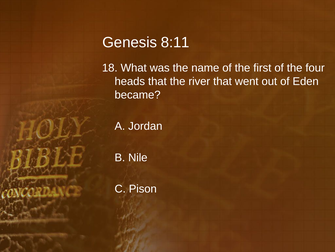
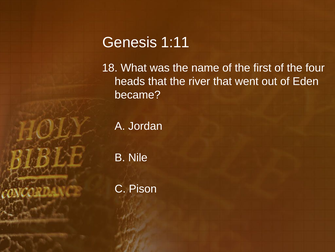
8:11: 8:11 -> 1:11 (175, 42)
